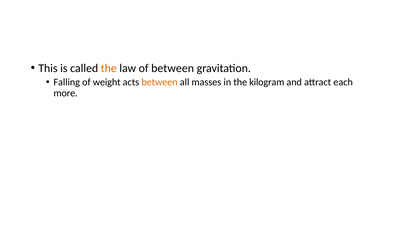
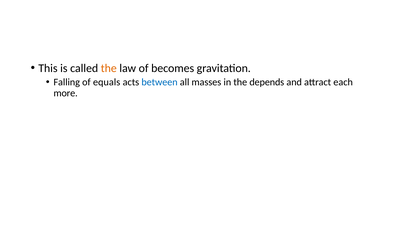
of between: between -> becomes (173, 68)
weight: weight -> equals (107, 82)
between colour: orange -> blue (160, 82)
kilogram: kilogram -> depends (267, 82)
